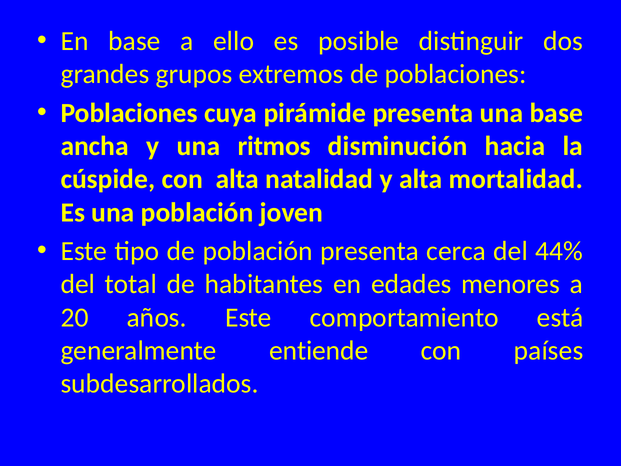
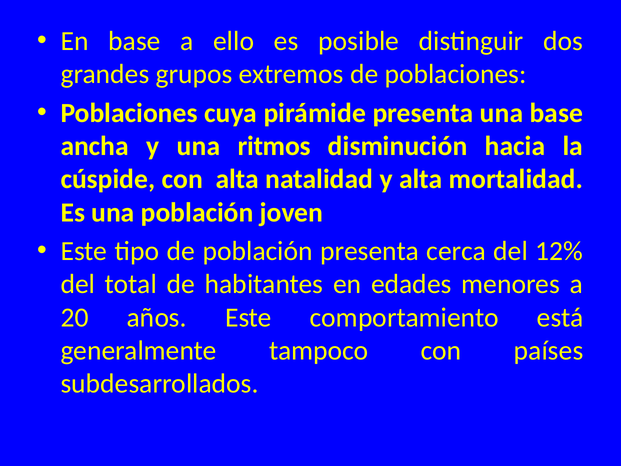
44%: 44% -> 12% (559, 251)
entiende: entiende -> tampoco (319, 350)
